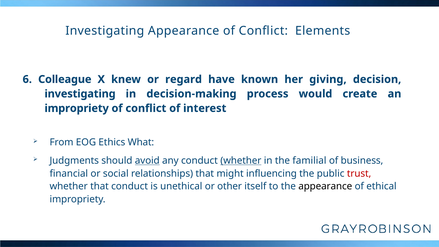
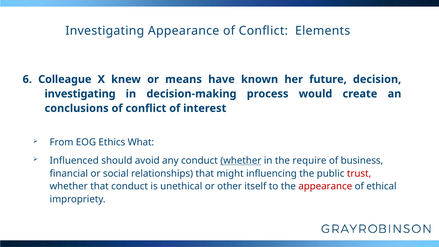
regard: regard -> means (184, 79)
giving: giving -> future (328, 79)
impropriety: impropriety -> conclusions (77, 108)
Judgments: Judgments -> Influenced (74, 161)
avoid underline: present -> none (147, 161)
familial: familial -> require (309, 161)
appearance colour: black -> red (325, 186)
